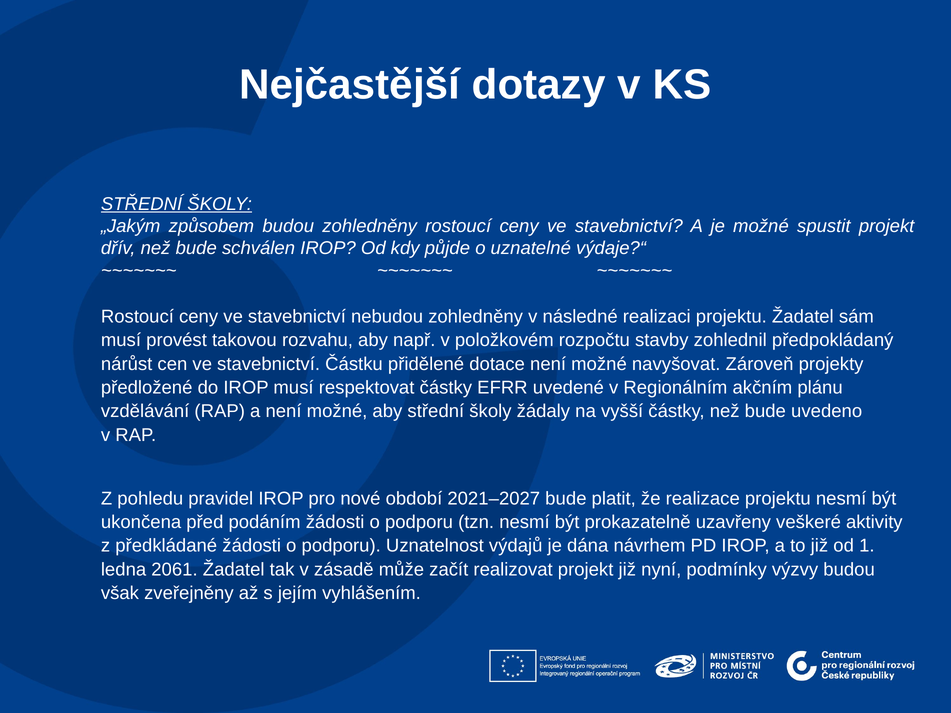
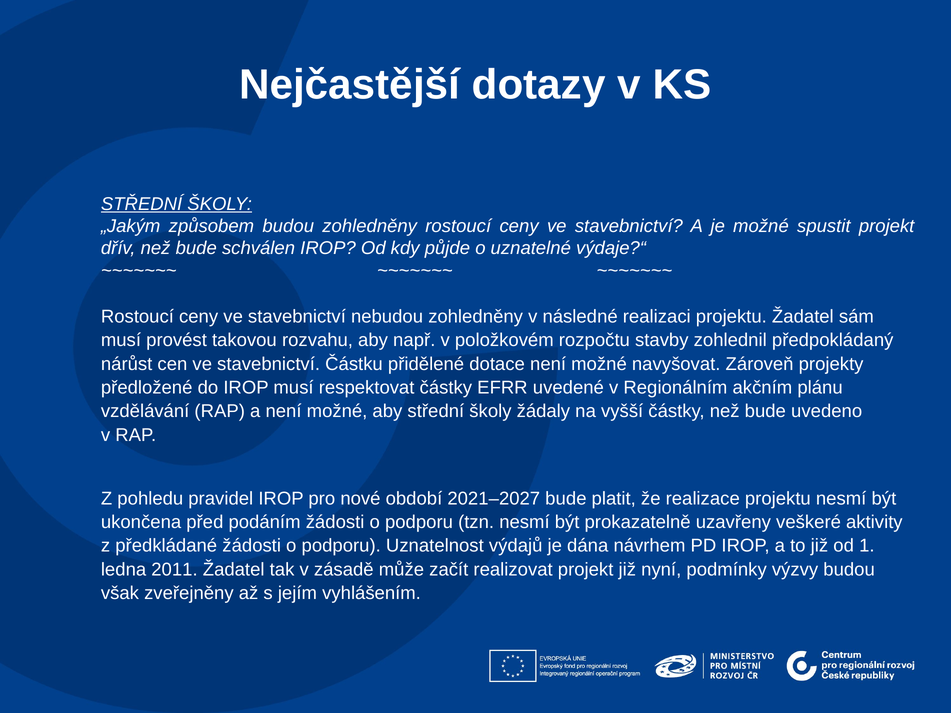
2061: 2061 -> 2011 (174, 570)
